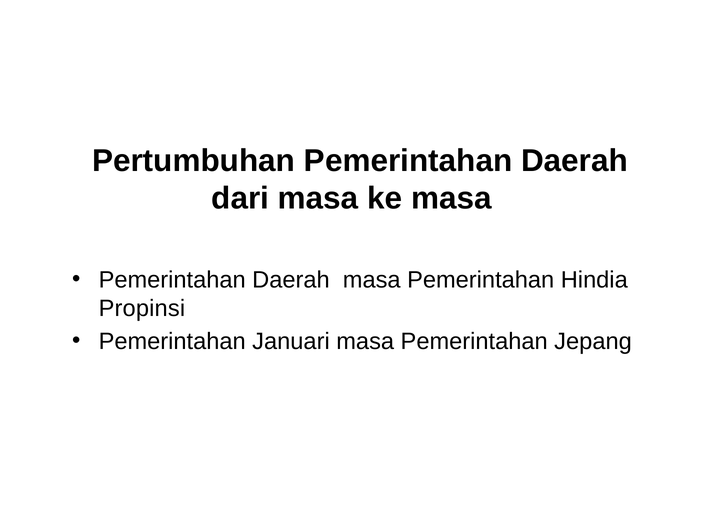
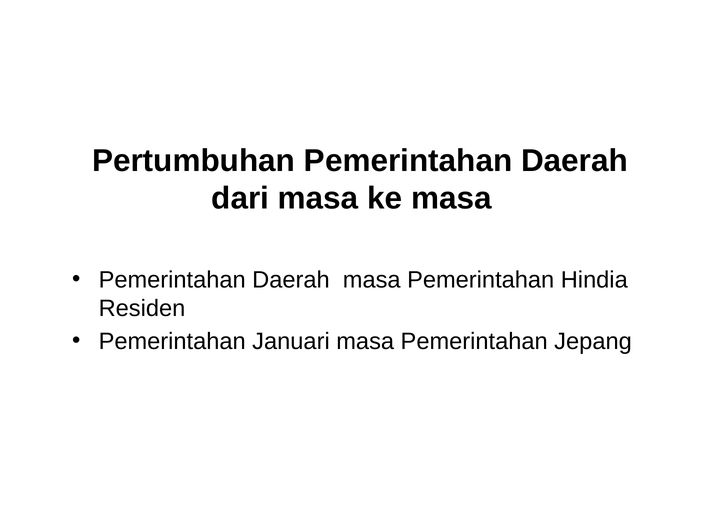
Propinsi: Propinsi -> Residen (142, 308)
